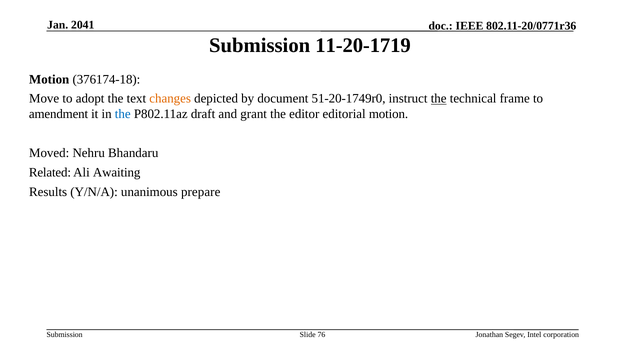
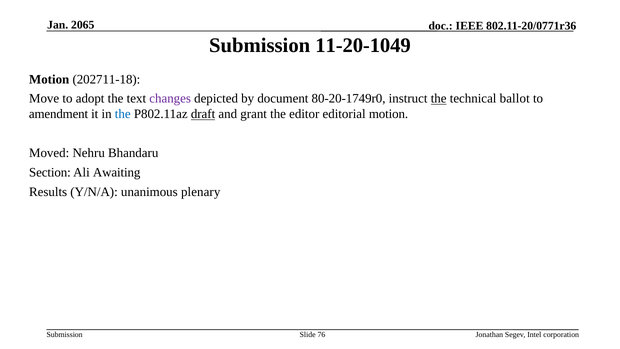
2041: 2041 -> 2065 (83, 25)
11-20-1719: 11-20-1719 -> 11-20-1049 (363, 46)
376174-18: 376174-18 -> 202711-18 (106, 79)
changes colour: orange -> purple (170, 99)
51-20-1749r0: 51-20-1749r0 -> 80-20-1749r0 (349, 99)
frame: frame -> ballot (515, 99)
draft underline: none -> present (203, 114)
Related: Related -> Section (50, 172)
prepare: prepare -> plenary (201, 192)
